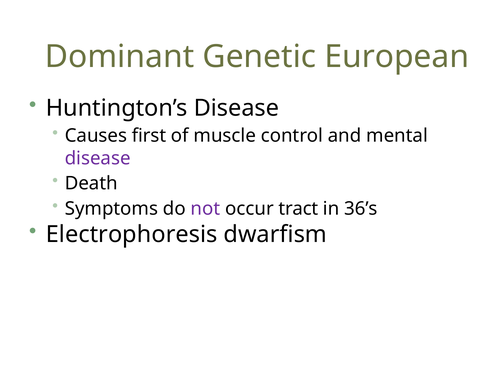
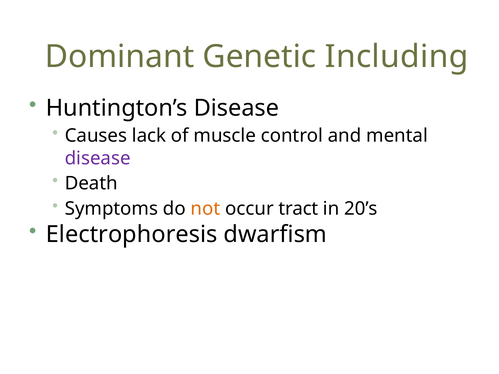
European: European -> Including (397, 57)
first: first -> lack (149, 136)
not colour: purple -> orange (205, 209)
36’s: 36’s -> 20’s (361, 209)
